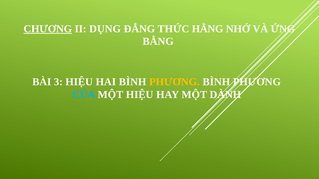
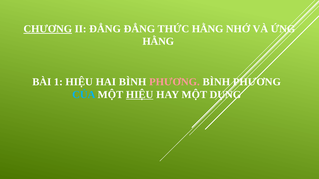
II DỤNG: DỤNG -> ĐẲNG (105, 29)
BẰNG: BẰNG -> HẰNG (158, 42)
3: 3 -> 1 (58, 82)
PHƯƠNG colour: yellow -> pink (174, 82)
HIỆU underline: none -> present (140, 95)
DÀNH: DÀNH -> DỤNG (225, 95)
